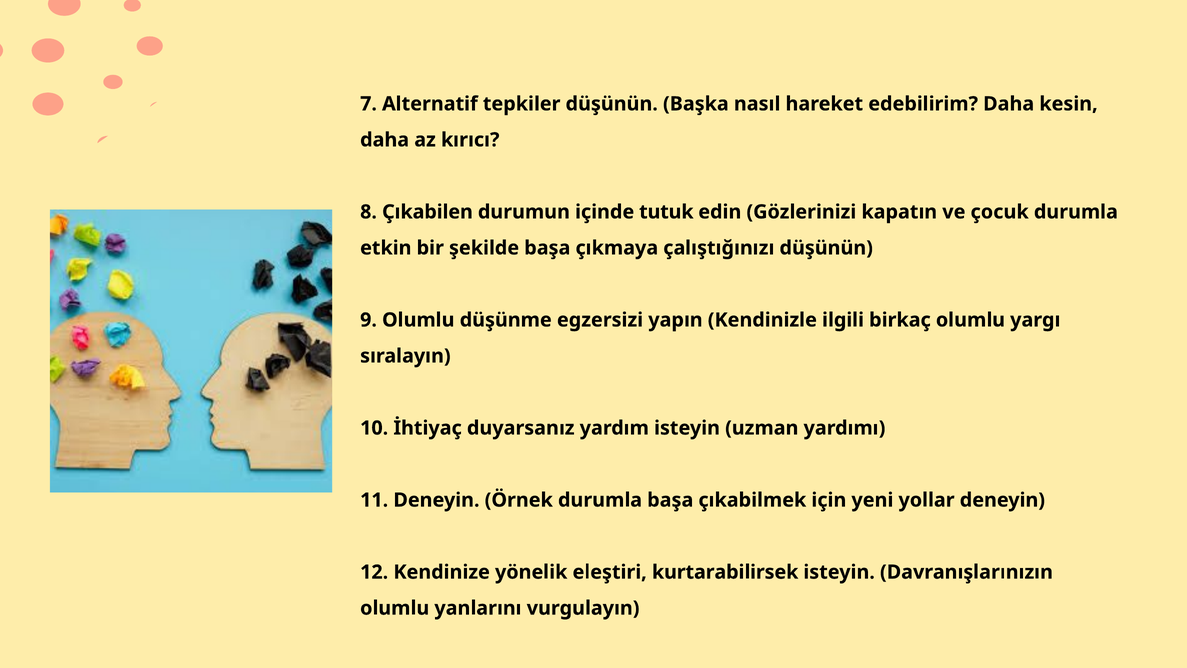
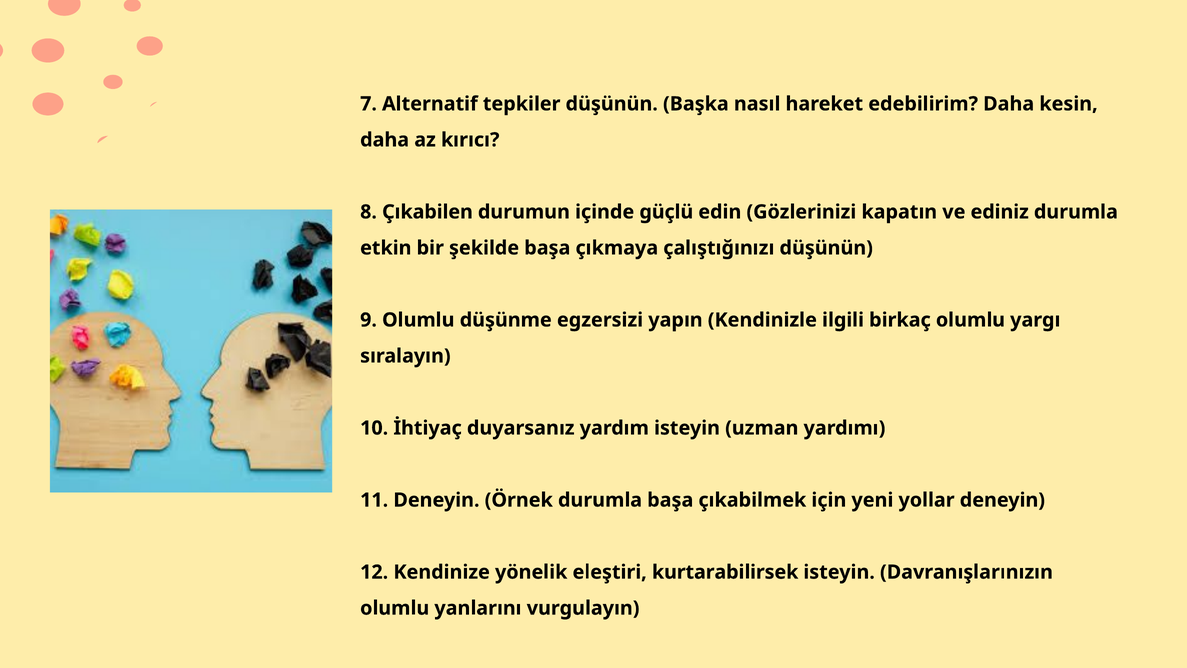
tutuk: tutuk -> güçlü (666, 212)
çocuk: çocuk -> ediniz (1000, 212)
